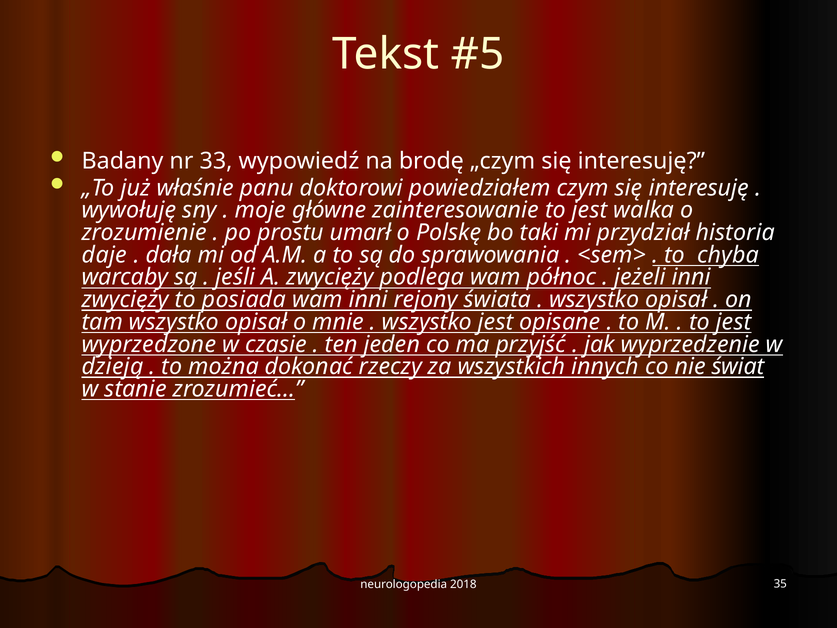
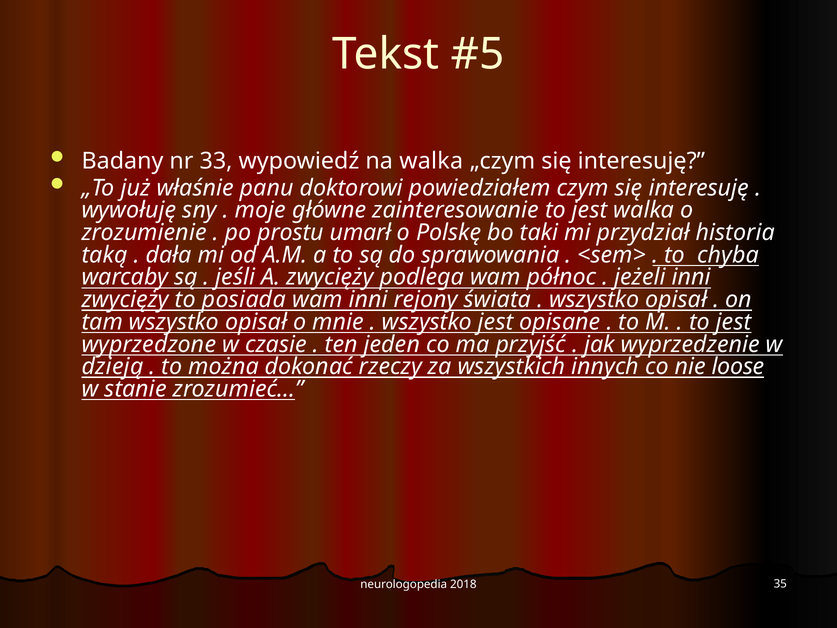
na brodę: brodę -> walka (431, 161)
daje: daje -> taką (105, 255)
świat: świat -> loose (738, 367)
